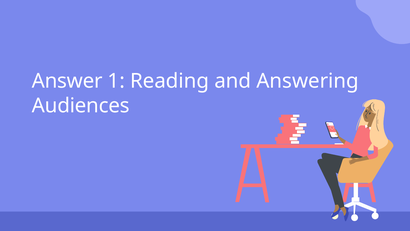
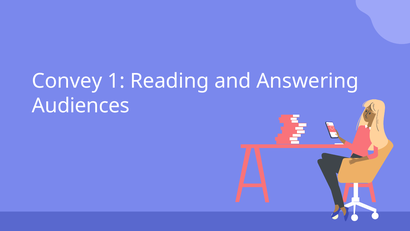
Answer: Answer -> Convey (67, 81)
